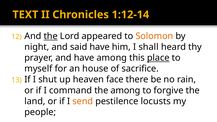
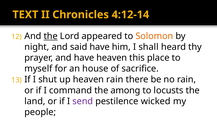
1:12-14: 1:12-14 -> 4:12-14 (130, 15)
have among: among -> heaven (112, 58)
place underline: present -> none (158, 58)
heaven face: face -> rain (115, 80)
forgive: forgive -> locusts (169, 90)
send colour: orange -> purple (83, 101)
locusts: locusts -> wicked (156, 101)
